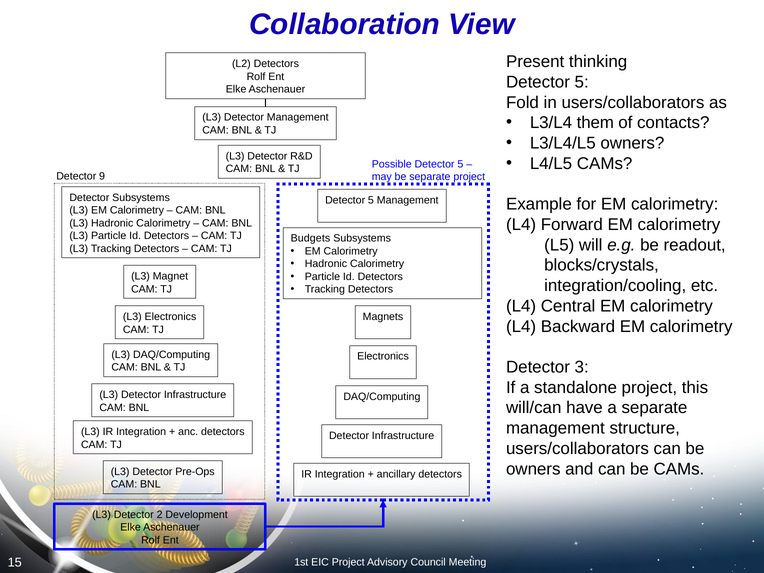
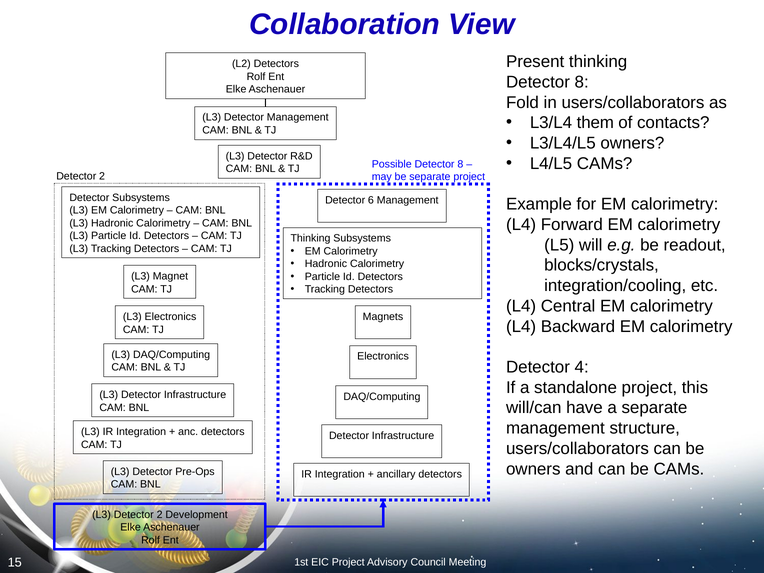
5: 5 -> 8 (582, 82)
Possible Detector 5: 5 -> 8 (460, 164)
9: 9 -> 2 (102, 176)
5: 5 -> 6 (371, 200)
Budgets: Budgets -> Thinking (311, 238)
3: 3 -> 4 (582, 367)
